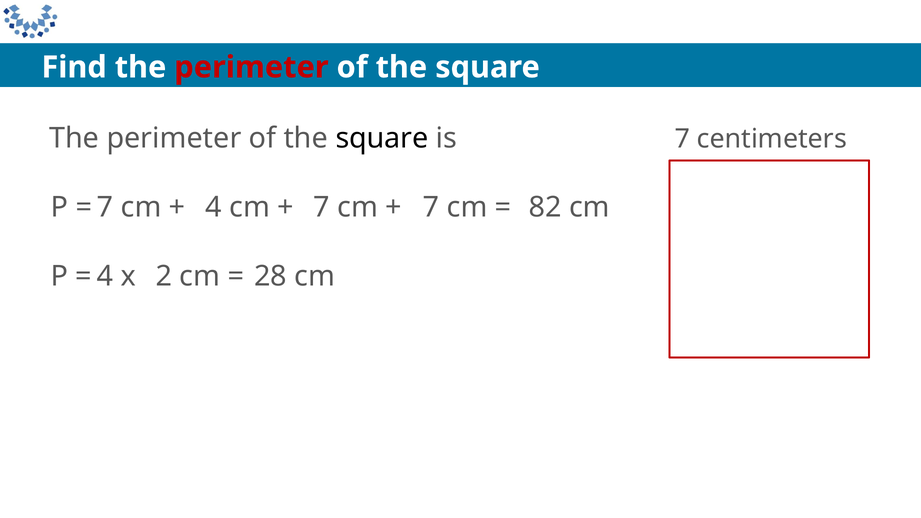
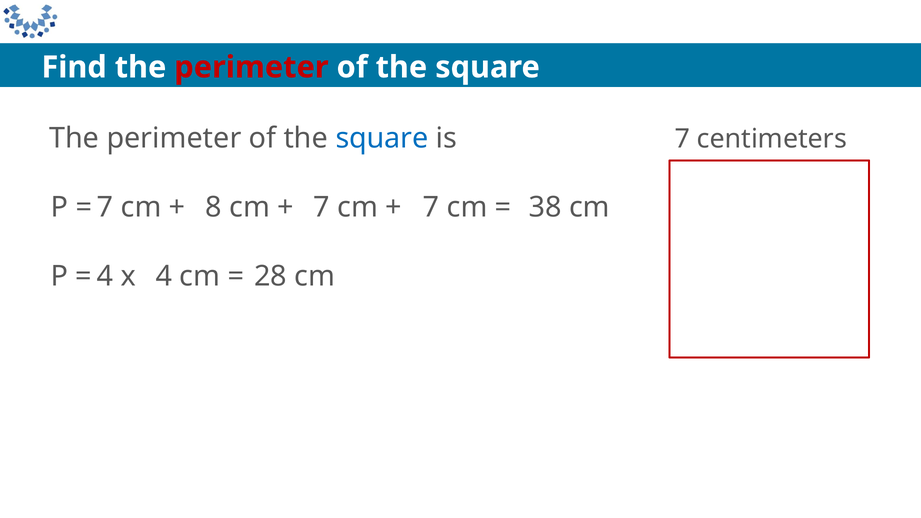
square colour: black -> blue (382, 138)
4: 4 -> 8 (213, 207)
82: 82 -> 38 (545, 207)
x 2: 2 -> 4 (164, 276)
